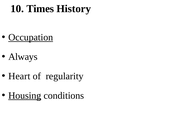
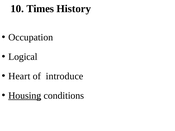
Occupation underline: present -> none (31, 37)
Always: Always -> Logical (23, 57)
regularity: regularity -> introduce (65, 76)
